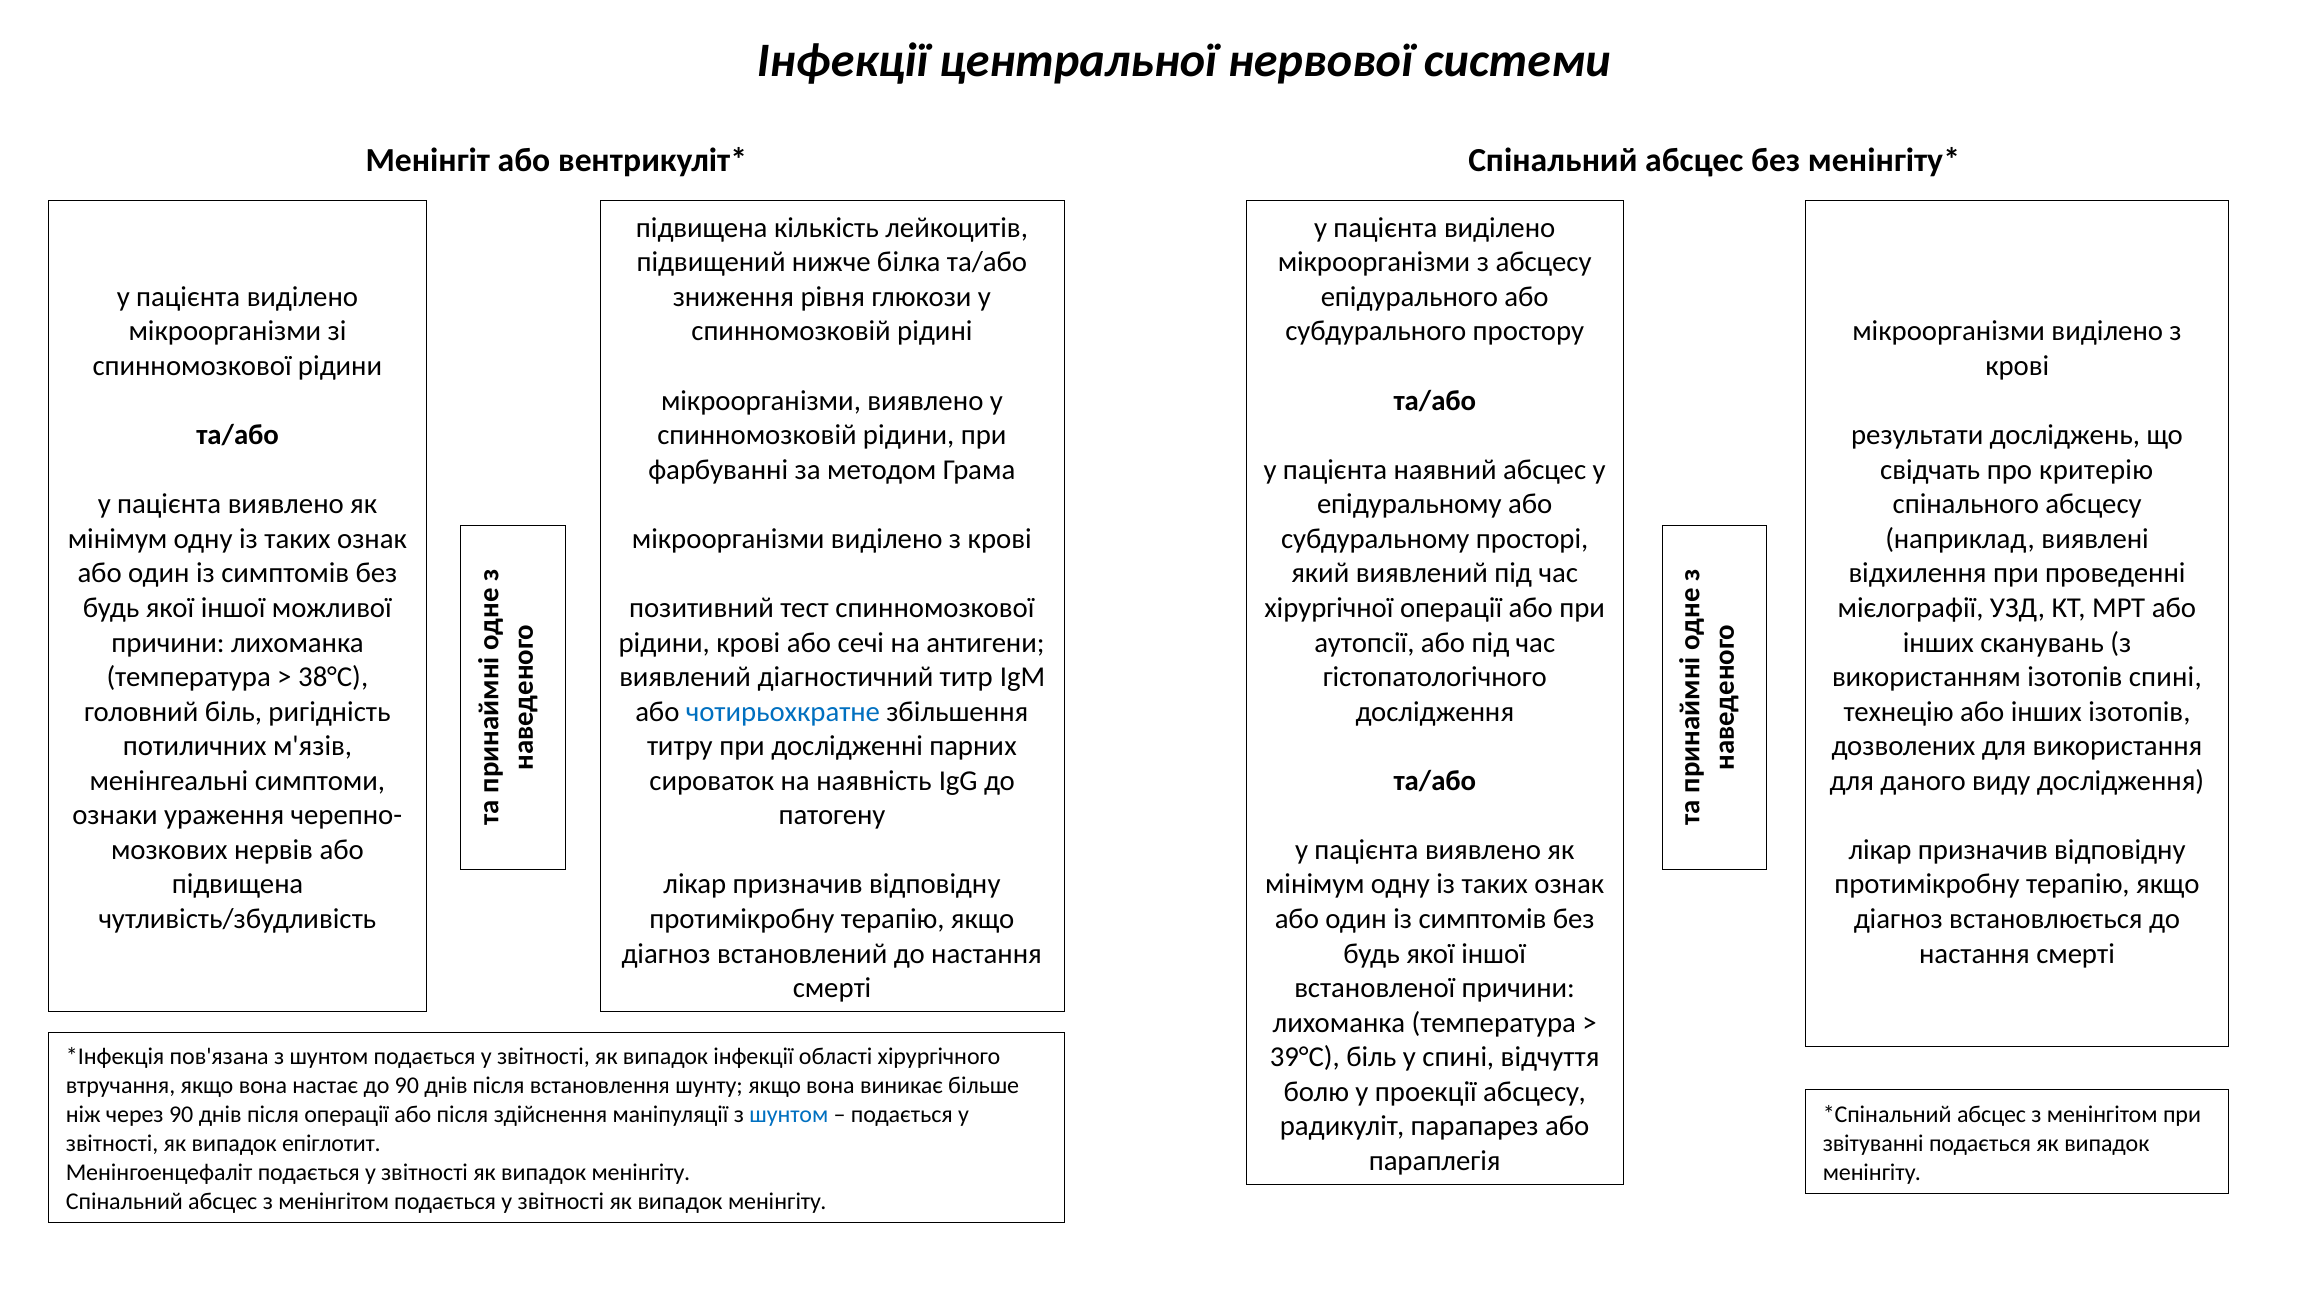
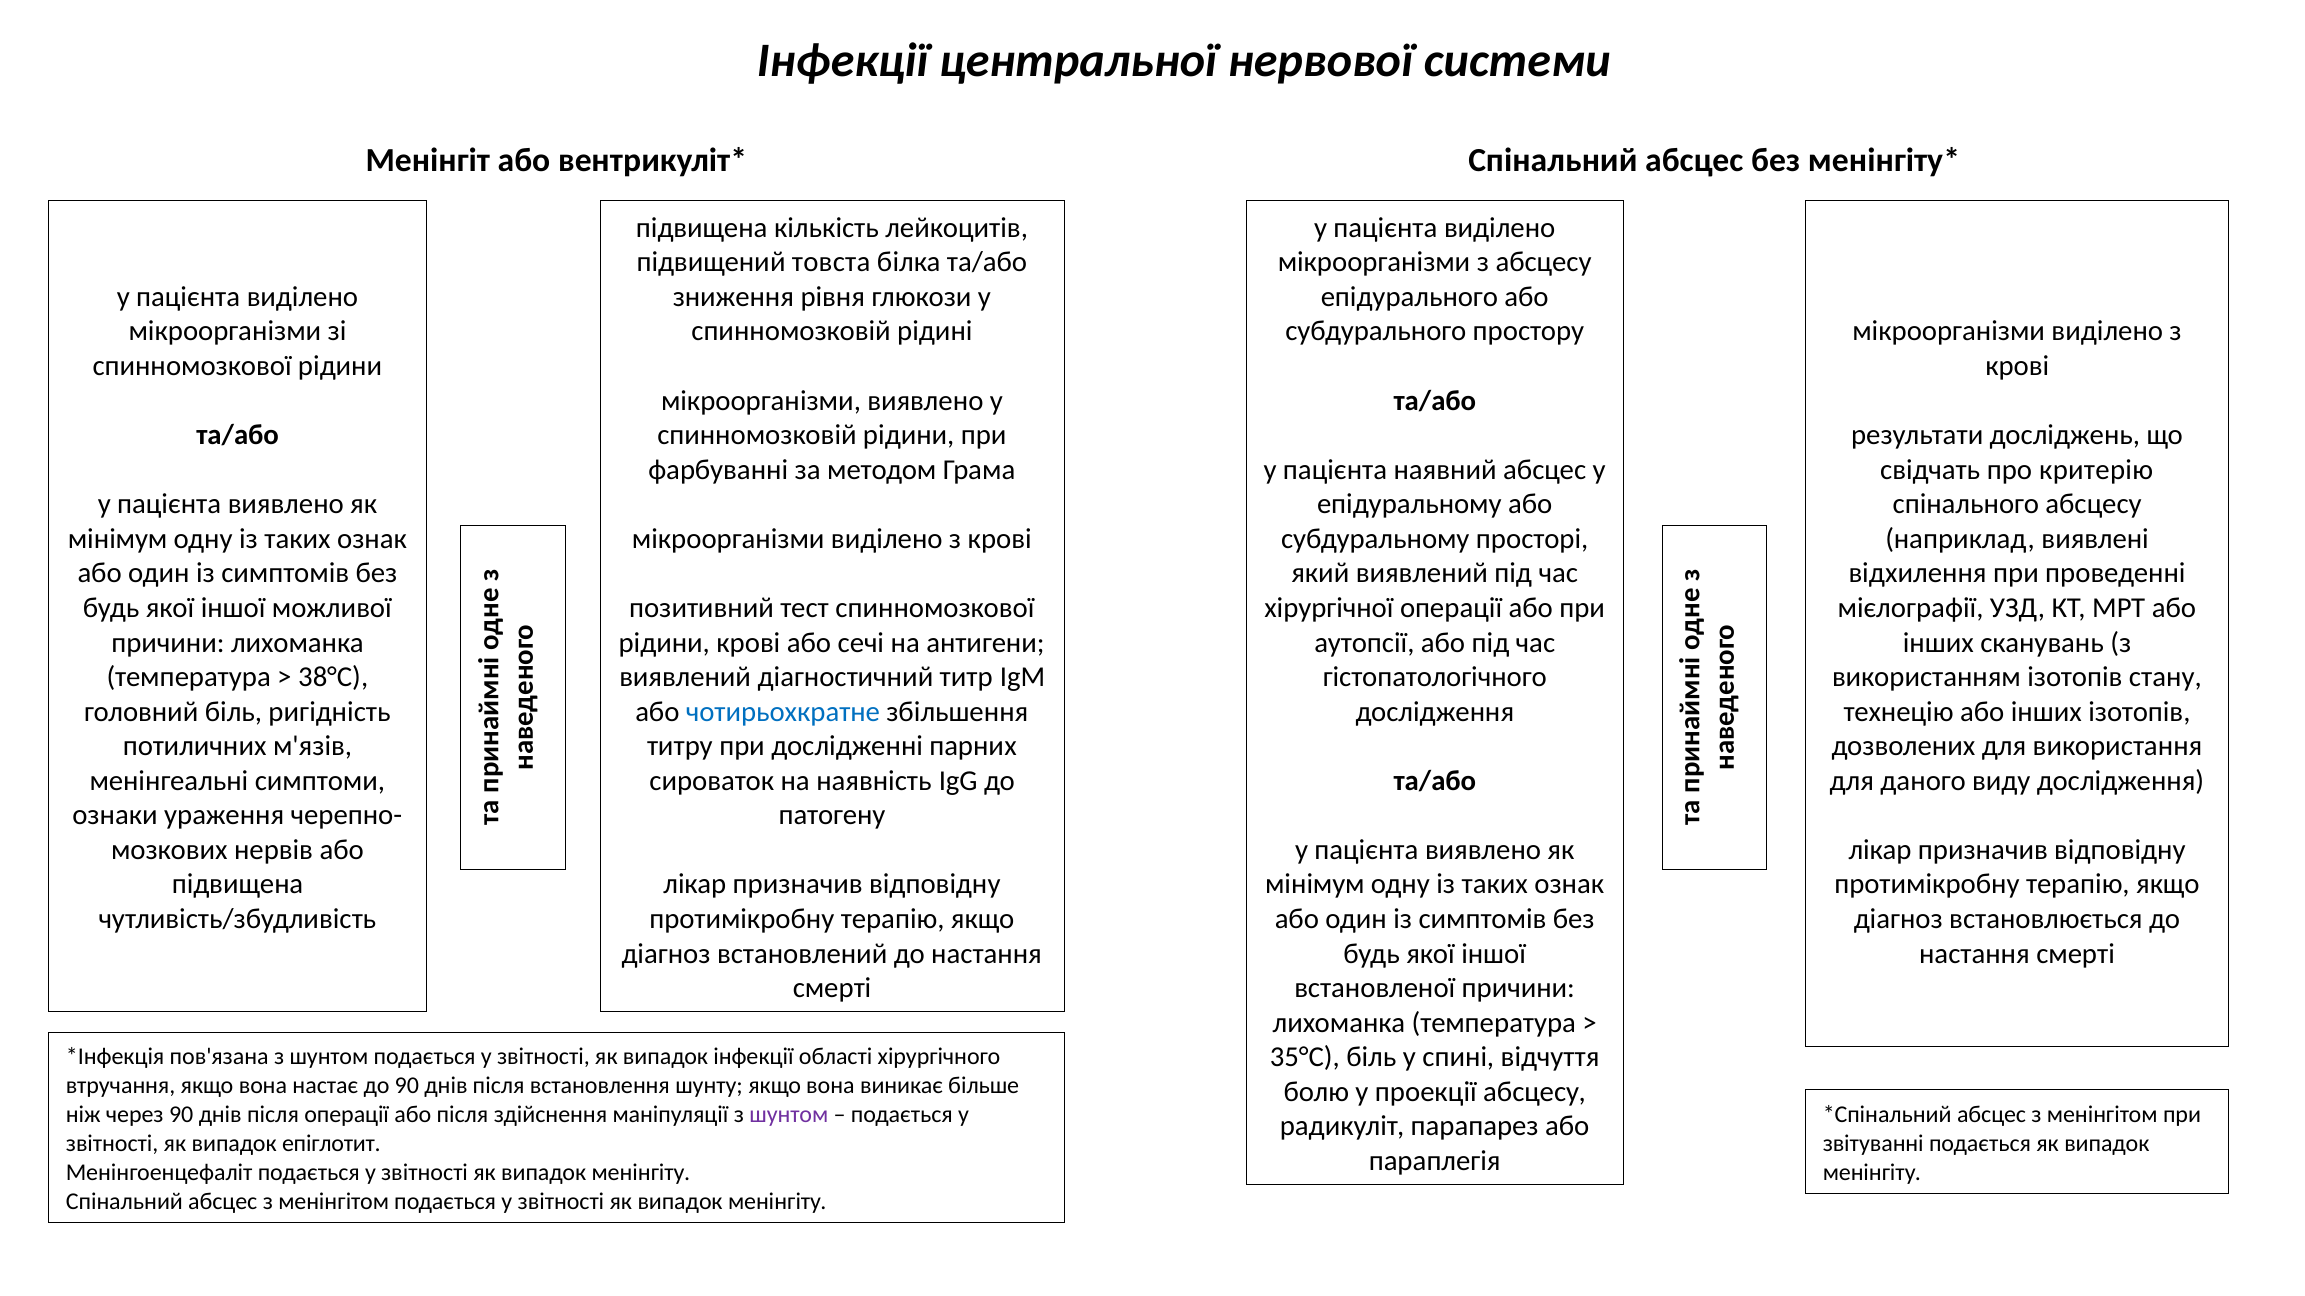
нижче: нижче -> товста (831, 262)
ізотопів спині: спині -> стану (2165, 677)
39°С: 39°С -> 35°С (1305, 1058)
шунтом colour: blue -> purple (789, 1115)
